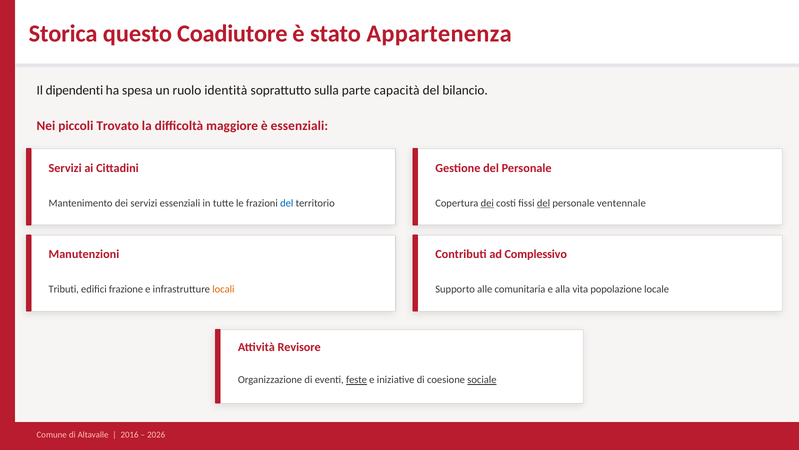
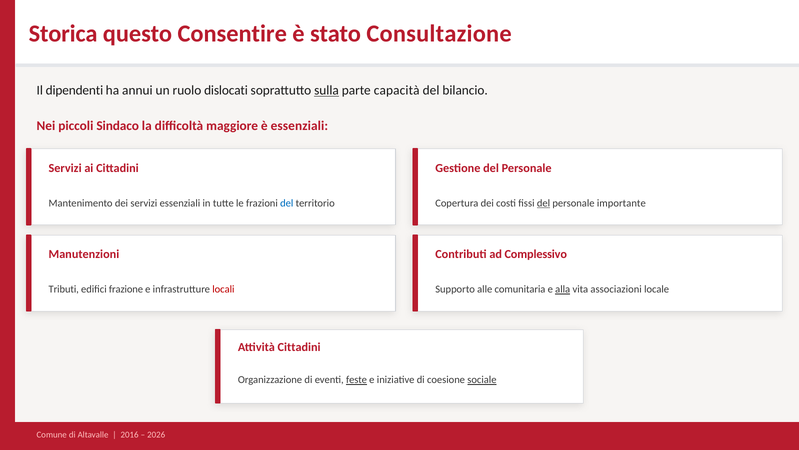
Coadiutore: Coadiutore -> Consentire (232, 34)
Appartenenza: Appartenenza -> Consultazione (439, 34)
spesa: spesa -> annui (137, 90)
identità: identità -> dislocati (226, 90)
sulla underline: none -> present (326, 90)
Trovato: Trovato -> Sindaco (118, 126)
dei underline: present -> none (487, 203)
ventennale: ventennale -> importante (621, 203)
locali colour: orange -> red (223, 289)
alla underline: none -> present (563, 289)
popolazione: popolazione -> associazioni (616, 289)
Attività Revisore: Revisore -> Cittadini (299, 347)
